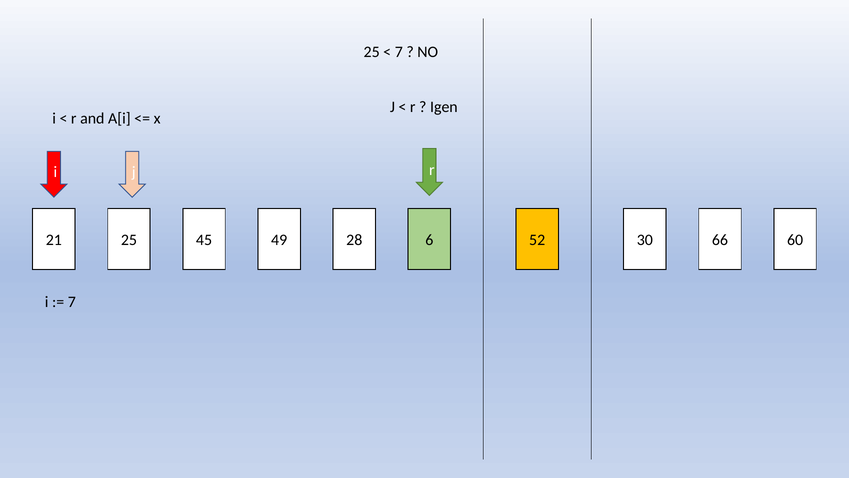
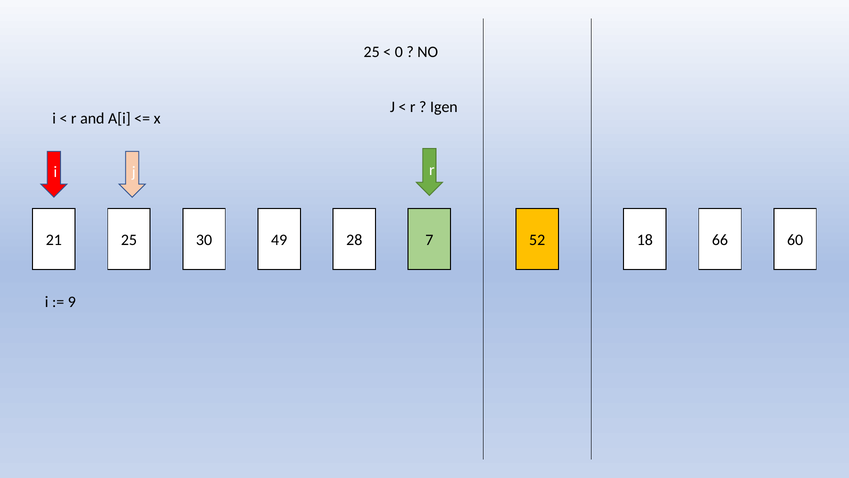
7: 7 -> 0 (399, 52)
45: 45 -> 30 (204, 240)
6: 6 -> 7 (429, 240)
30: 30 -> 18 (645, 240)
7: 7 -> 9 (72, 302)
